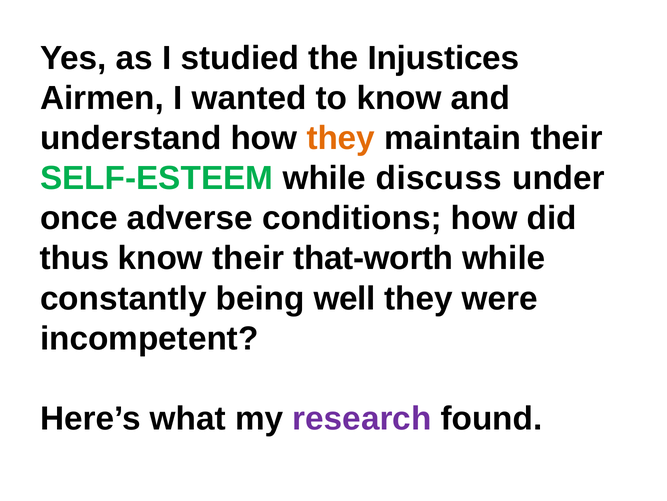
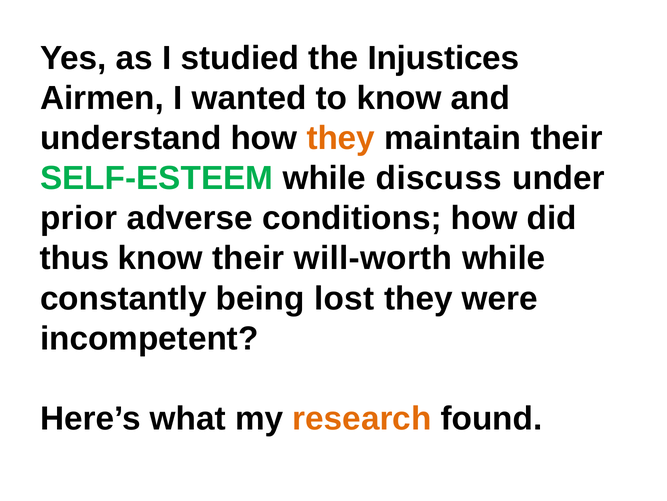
once: once -> prior (79, 218)
that-worth: that-worth -> will-worth (373, 258)
well: well -> lost (344, 298)
research colour: purple -> orange (362, 418)
